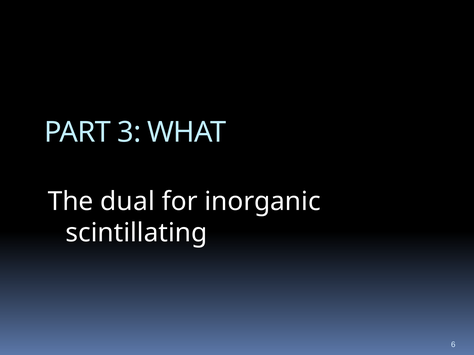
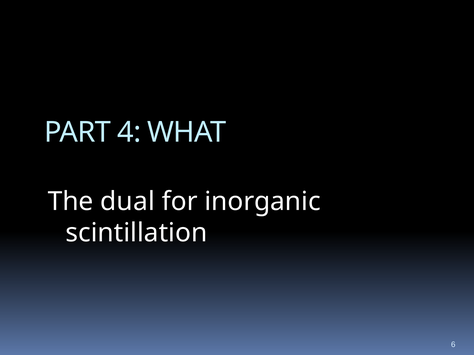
3: 3 -> 4 (129, 132)
scintillating: scintillating -> scintillation (136, 233)
